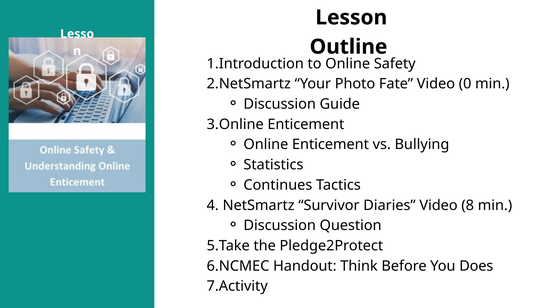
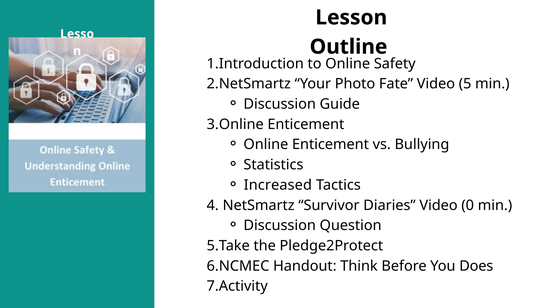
0: 0 -> 5 (465, 84)
Continues: Continues -> Increased (278, 185)
8: 8 -> 0 (468, 205)
